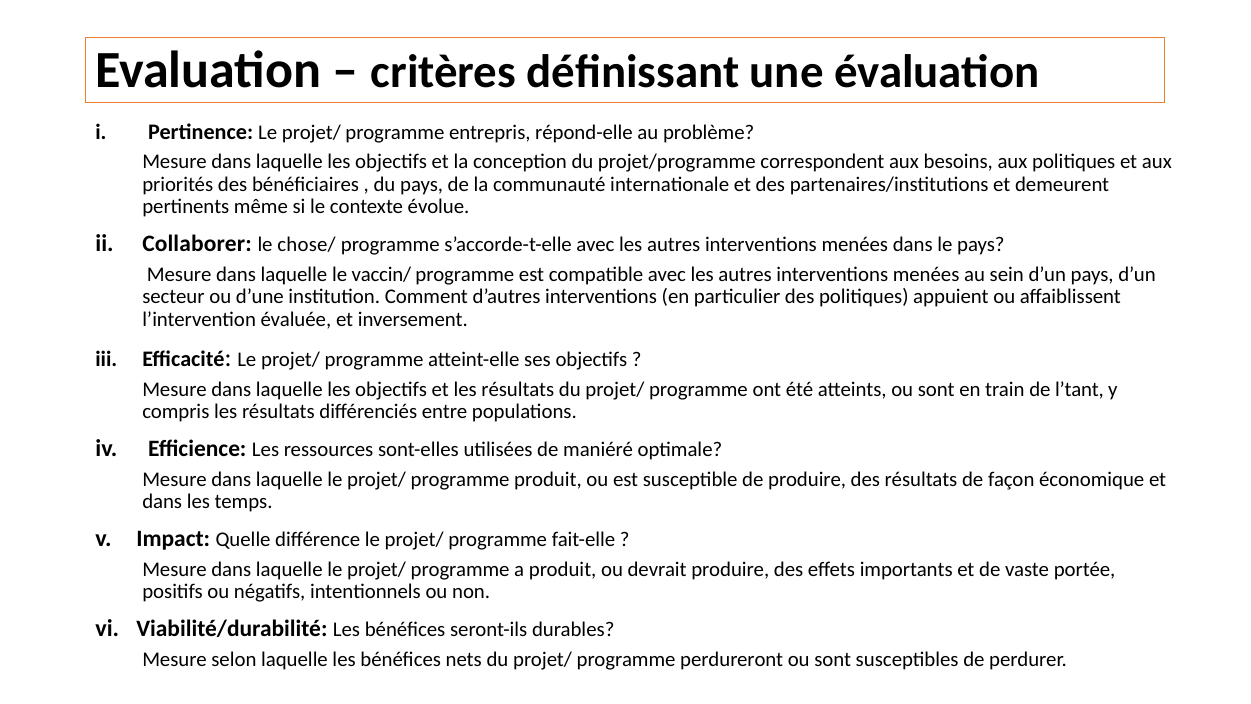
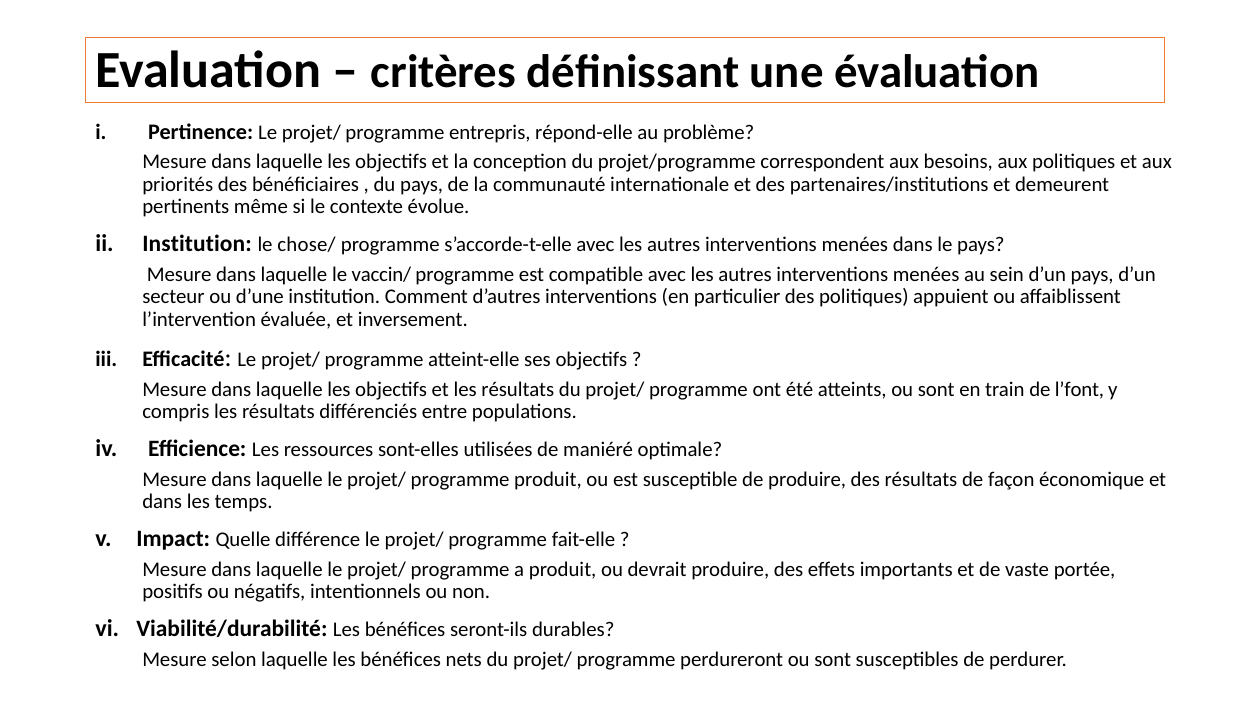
Collaborer: Collaborer -> Institution (197, 244)
l’tant: l’tant -> l’font (1079, 389)
